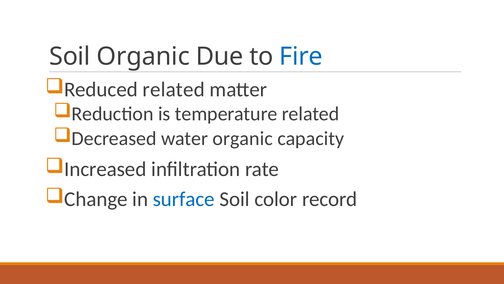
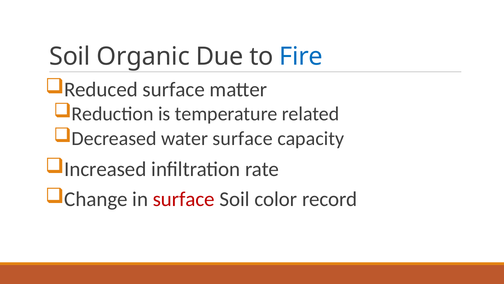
Reduced related: related -> surface (174, 89)
water organic: organic -> surface (243, 138)
surface colour: blue -> red (184, 199)
